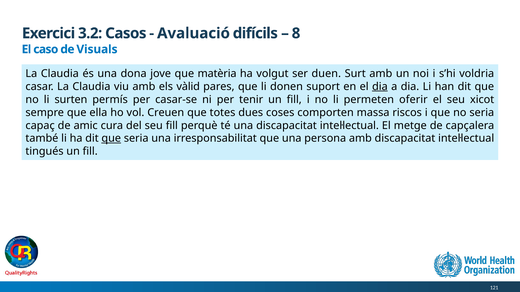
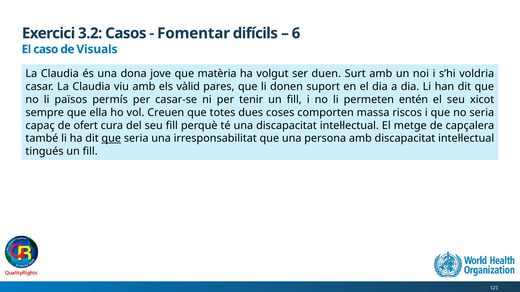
Avaluació: Avaluació -> Fomentar (194, 33)
8: 8 -> 6 (296, 33)
dia underline: present -> none (380, 87)
surten: surten -> països (71, 100)
oferir: oferir -> entén (414, 100)
amic: amic -> ofert (86, 126)
